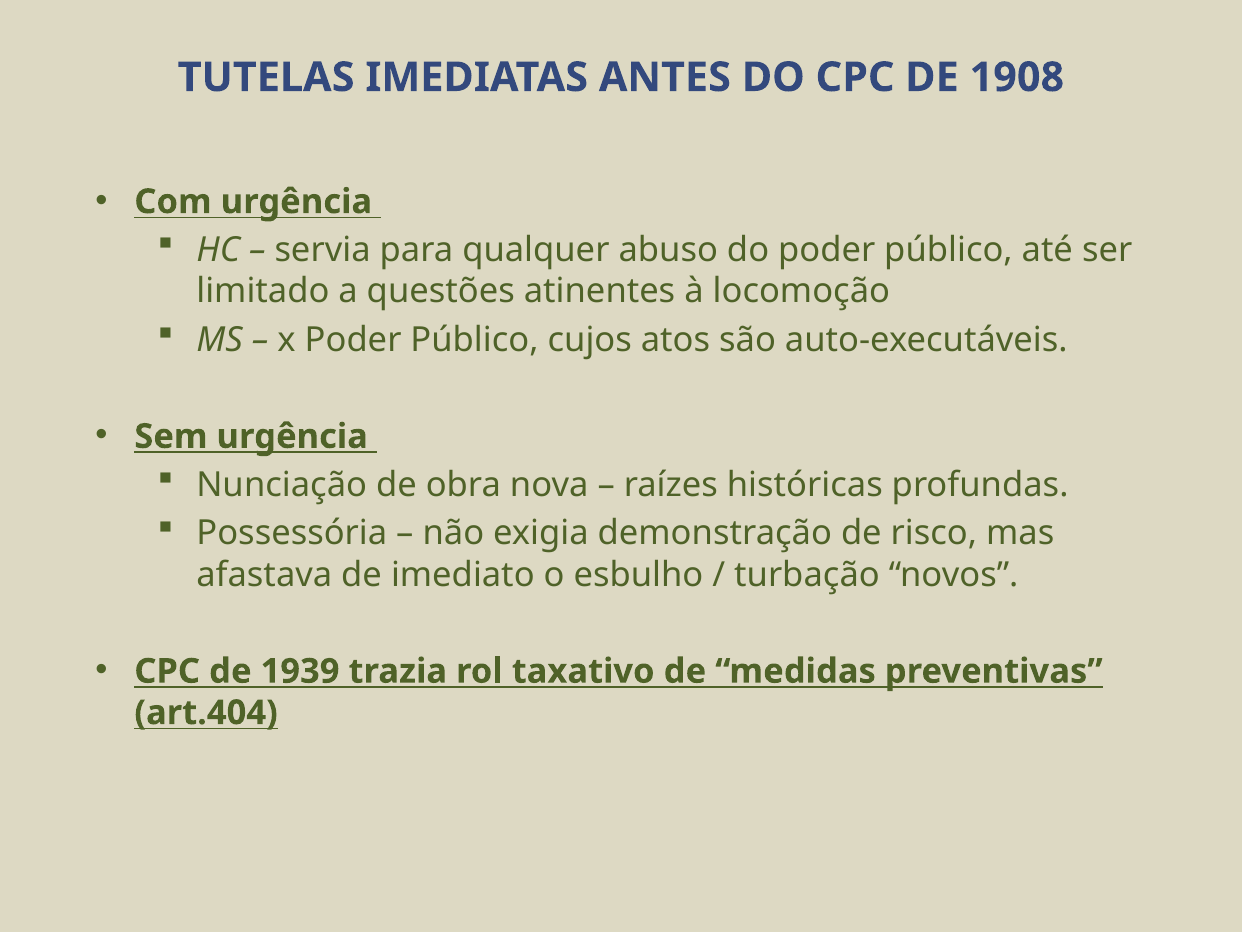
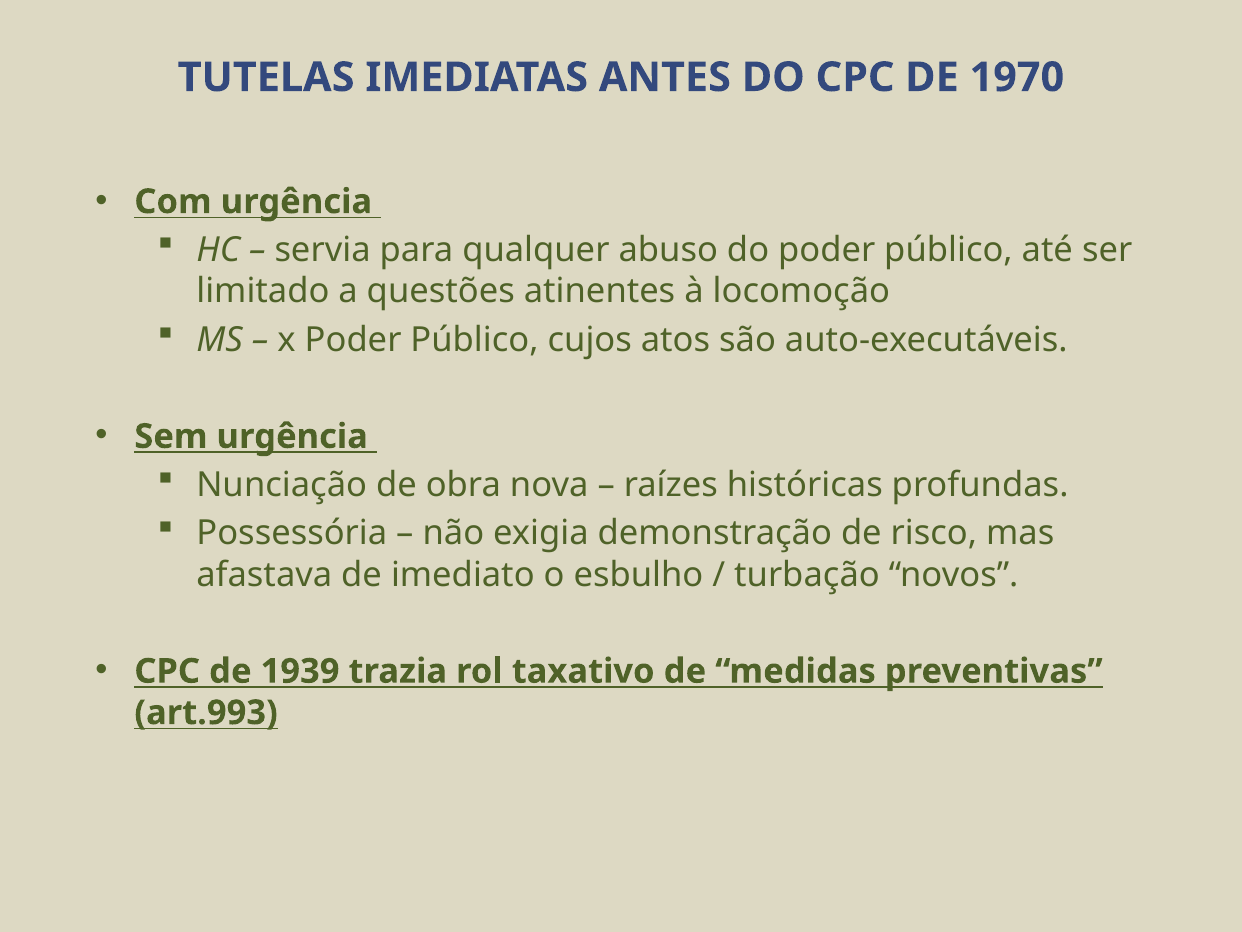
1908: 1908 -> 1970 (1017, 77)
art.404: art.404 -> art.993 (206, 712)
